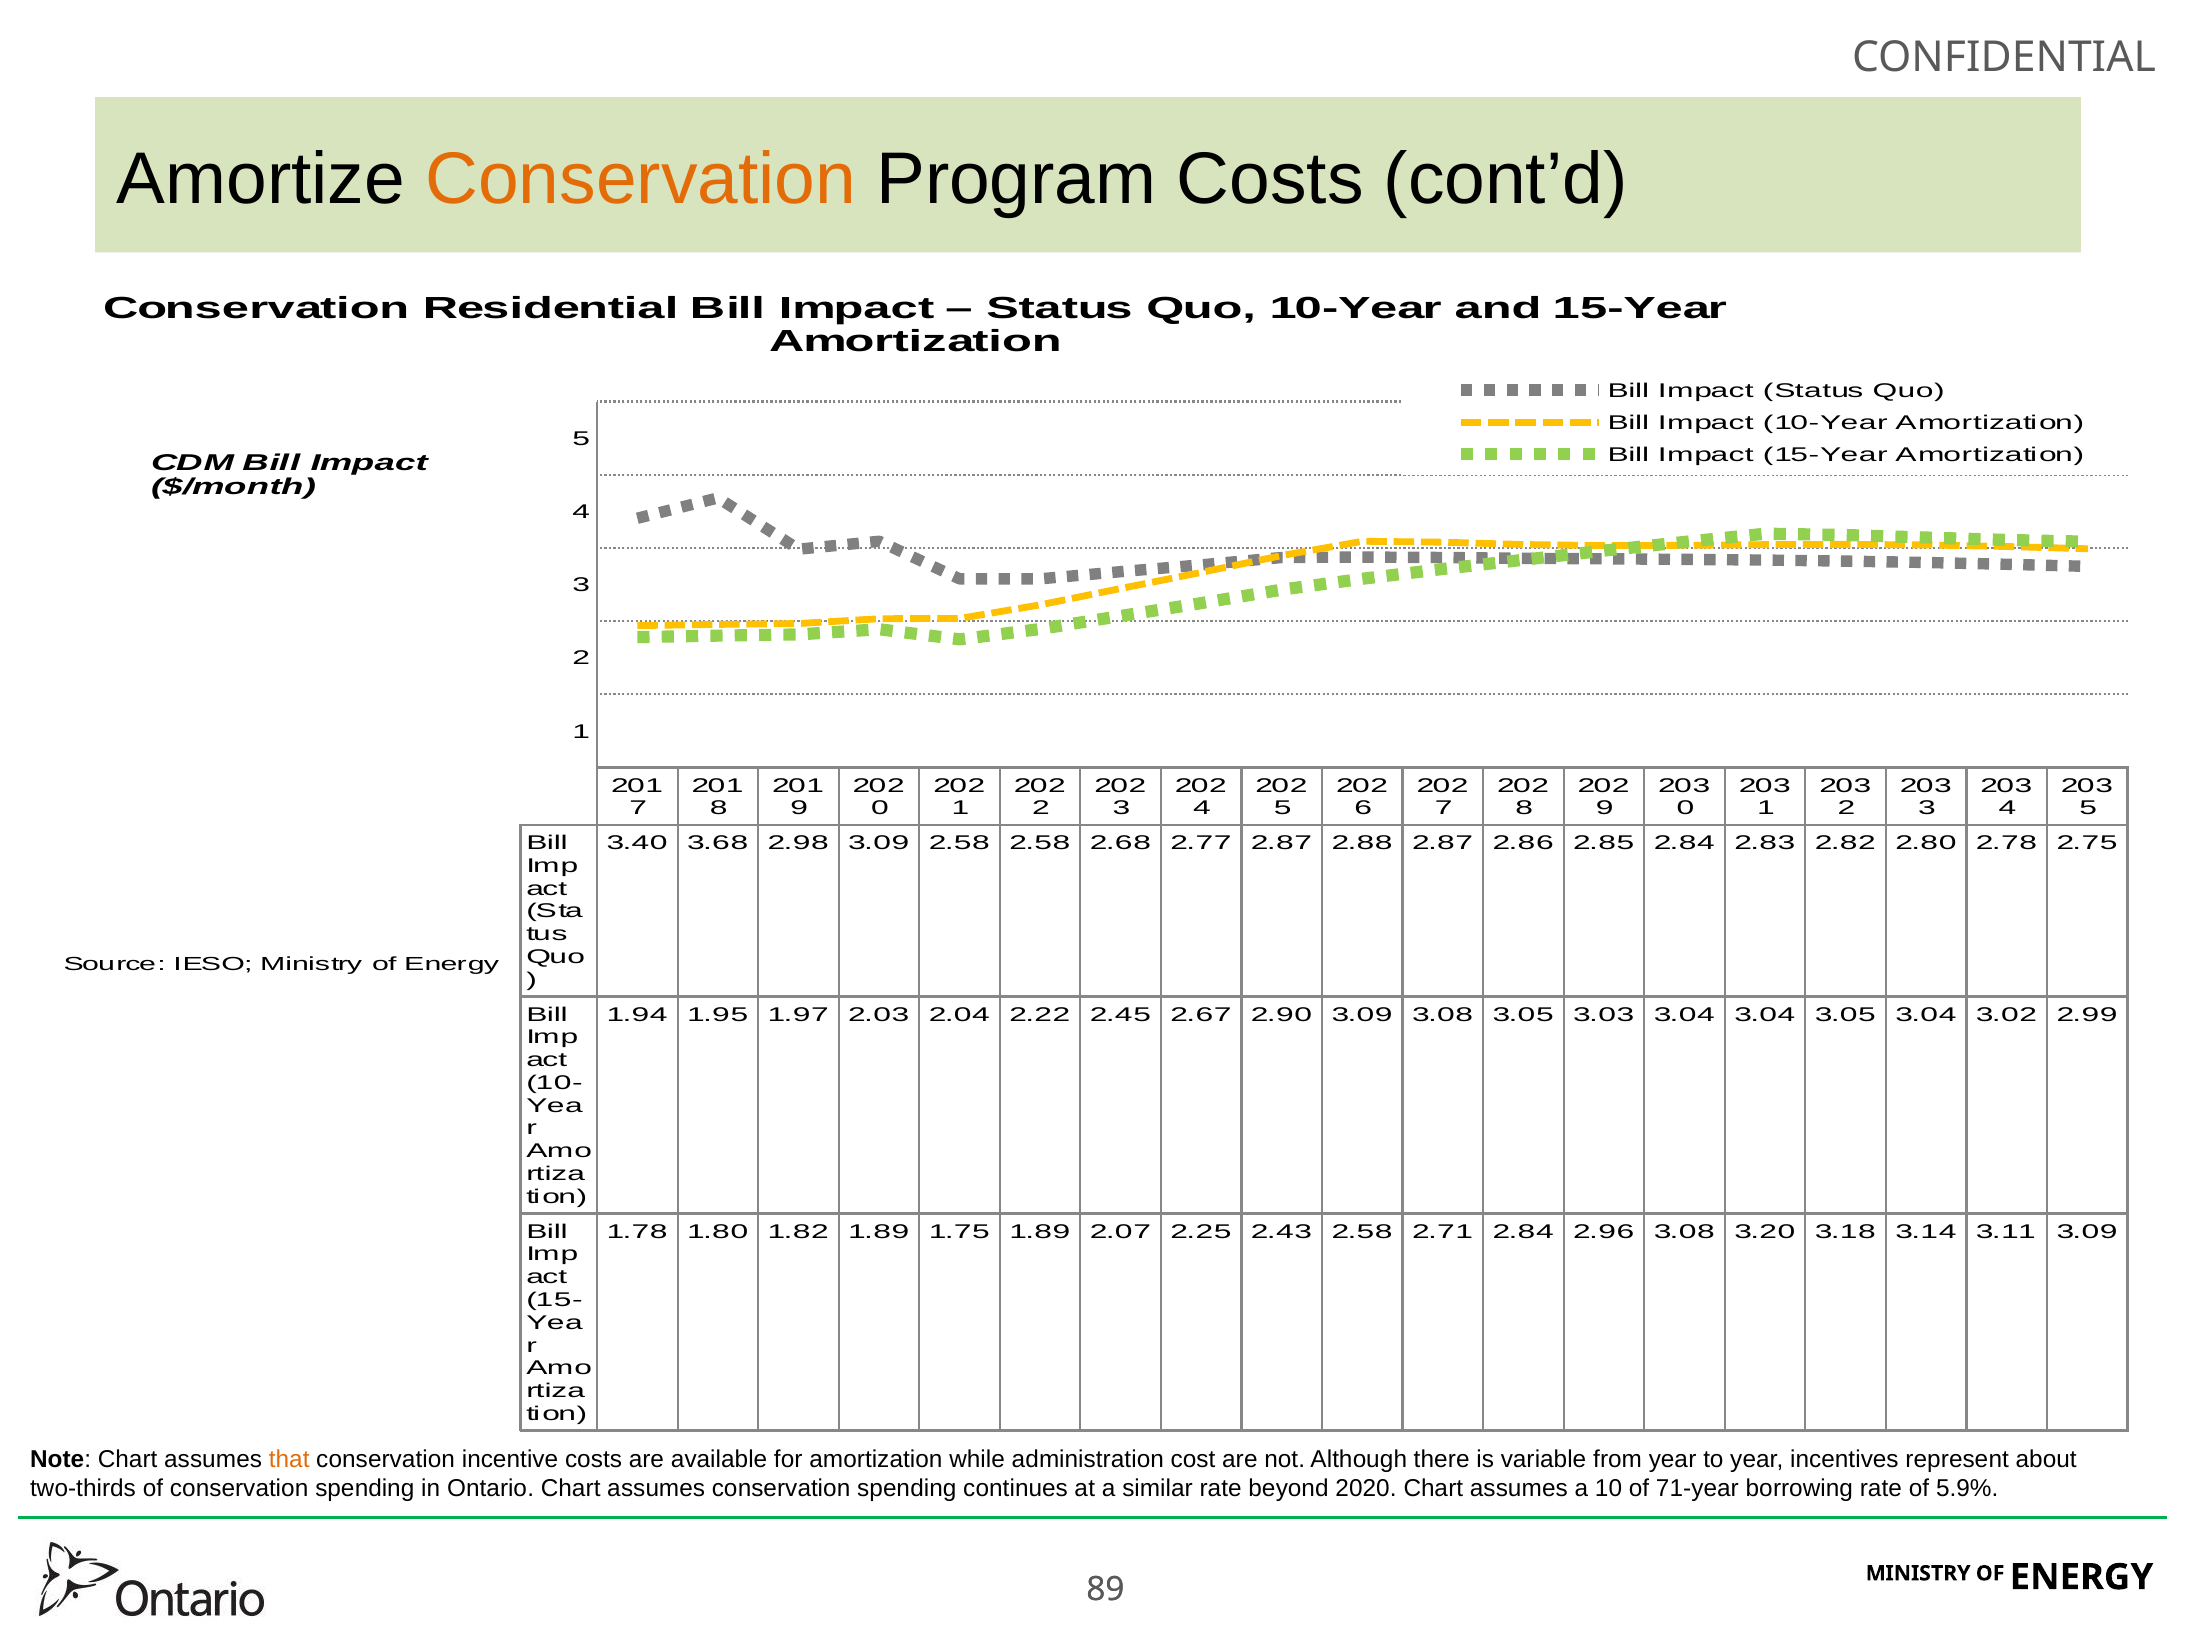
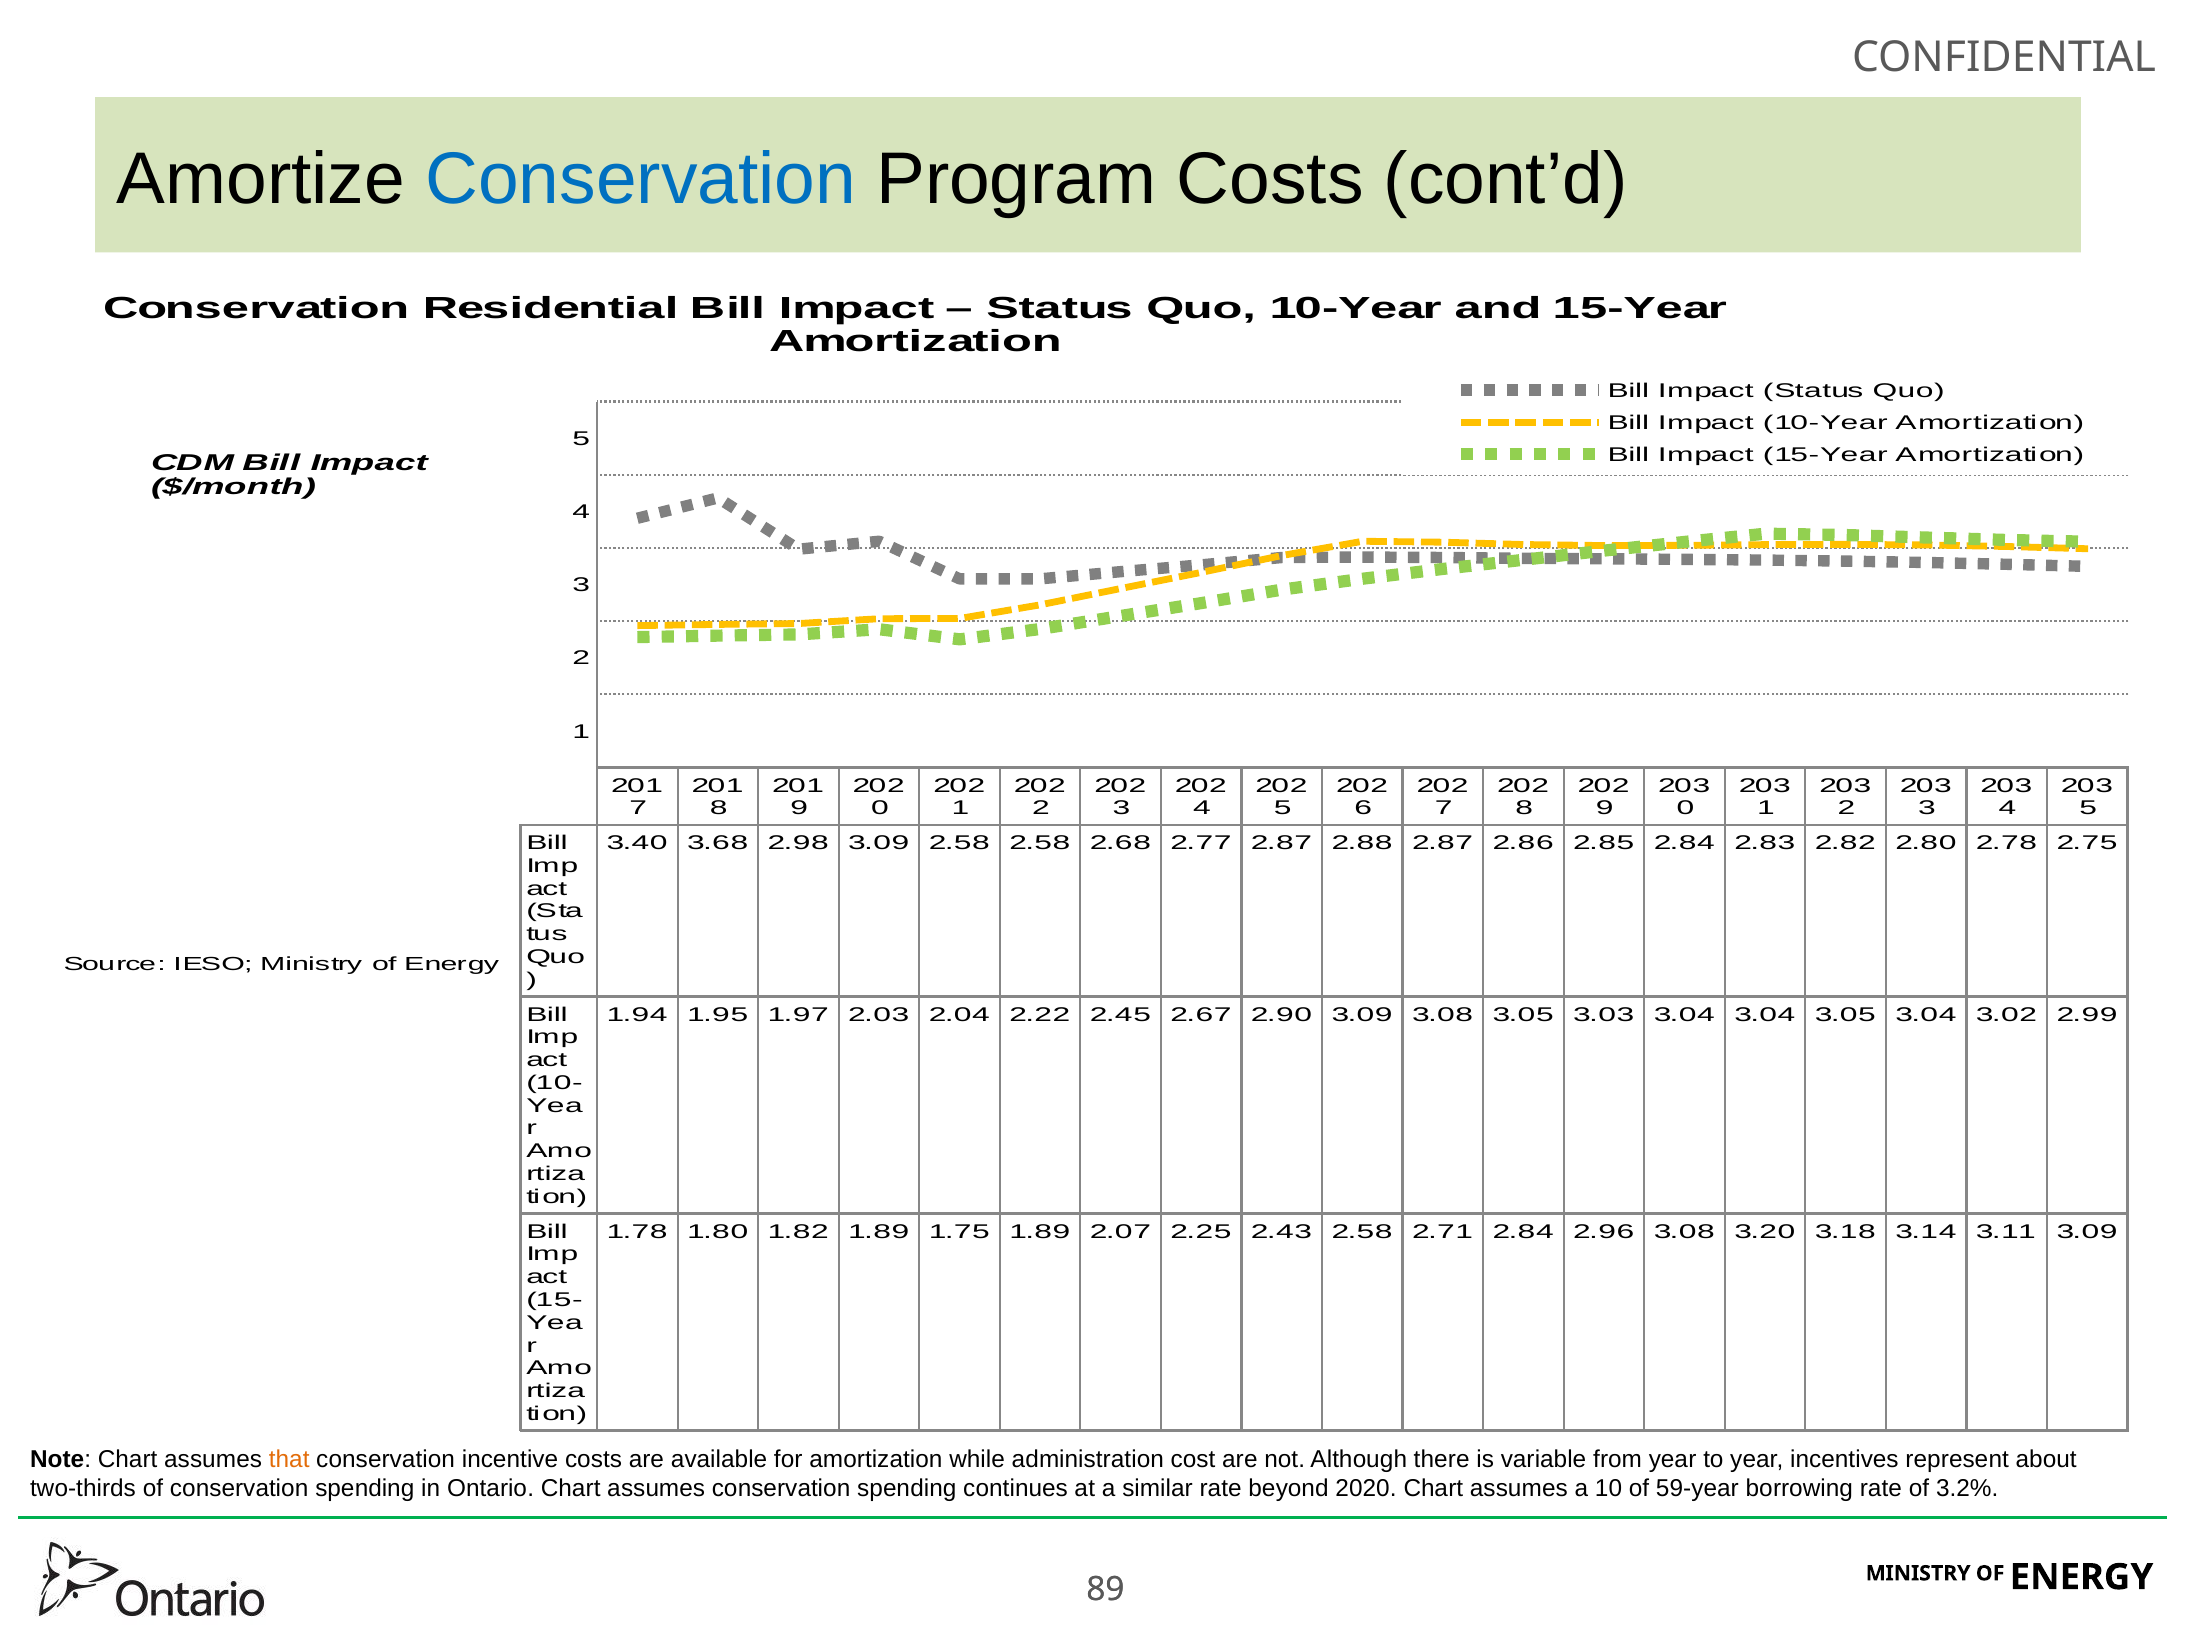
Conservation colour: orange -> blue (641, 180)
71-year: 71-year -> 59-year (1697, 1488)
5.9%: 5.9% -> 3.2% (1967, 1488)
